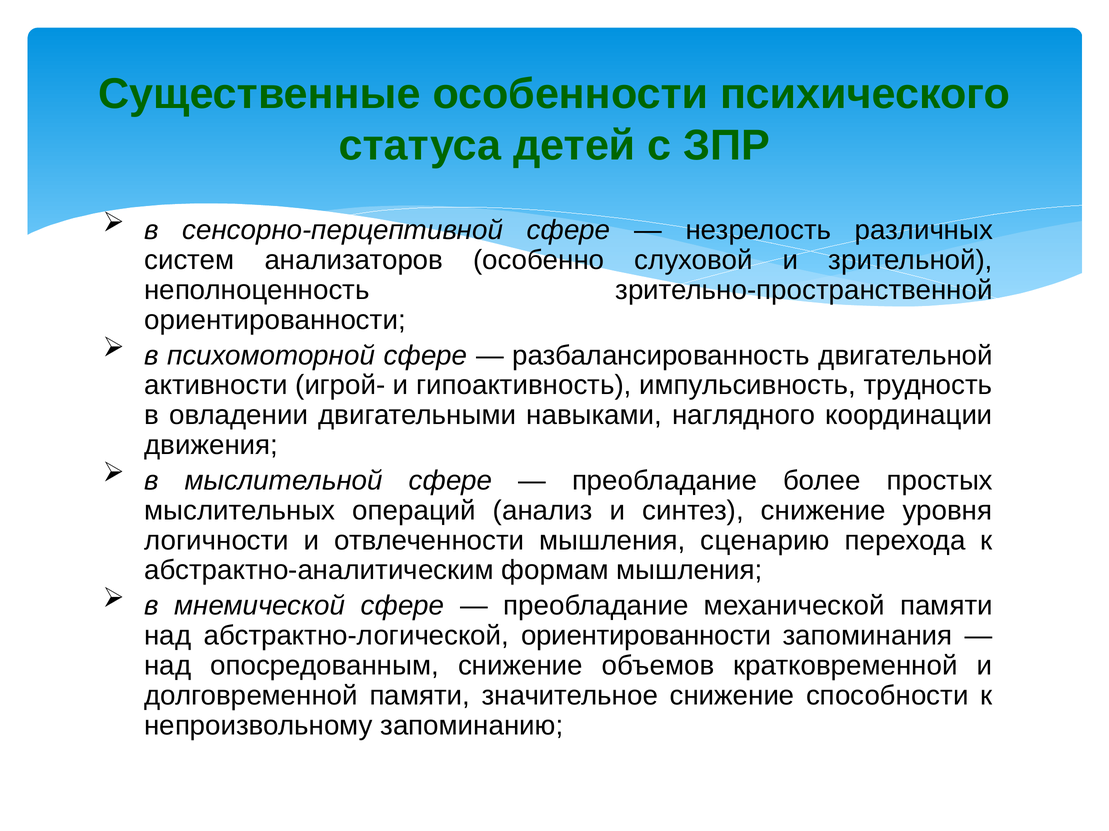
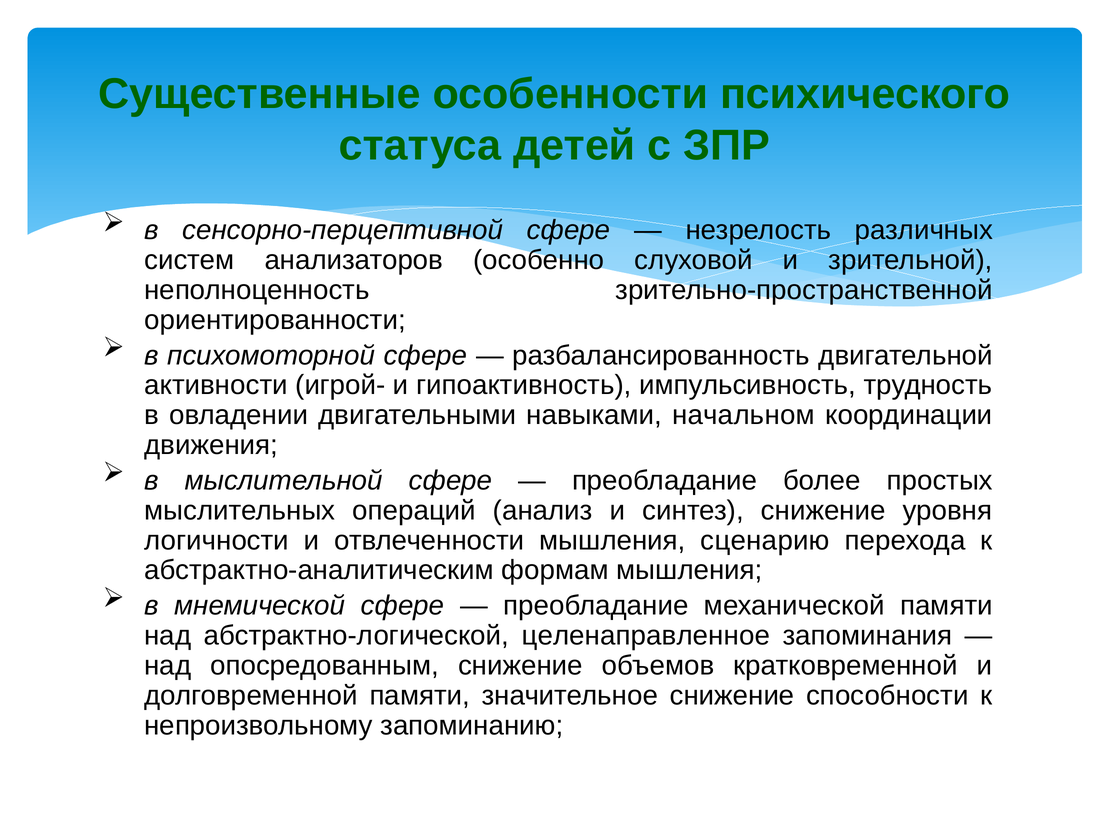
наглядного: наглядного -> начальном (743, 416)
абстрактно-логической ориентированности: ориентированности -> целенаправленное (646, 636)
